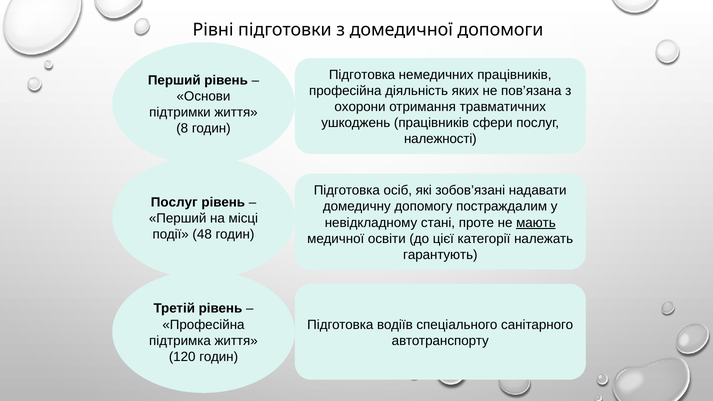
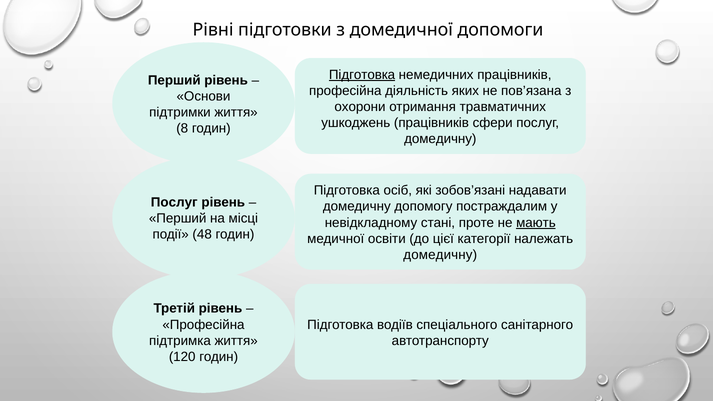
Підготовка underline: none -> present (362, 75)
належності: належності -> домедичну (440, 139)
гарантують: гарантують -> домедичну (440, 255)
